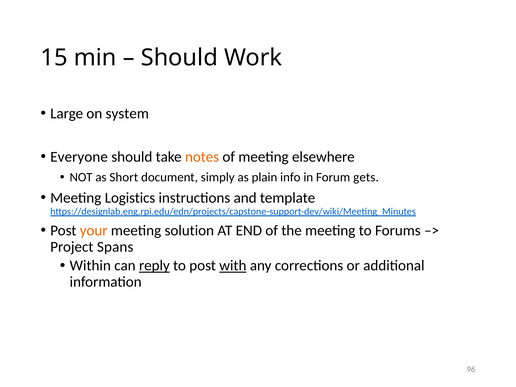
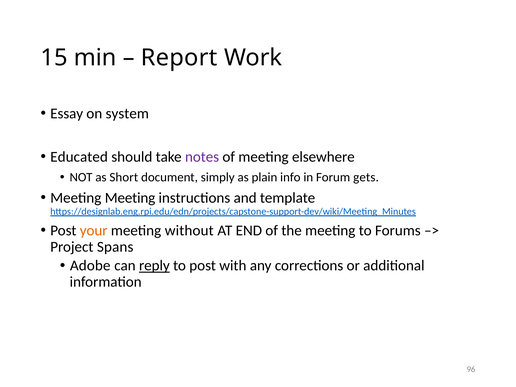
Should: Should -> Report (179, 58)
Large: Large -> Essay (67, 114)
Everyone: Everyone -> Educated (79, 157)
notes colour: orange -> purple (202, 157)
Meeting Logistics: Logistics -> Meeting (130, 198)
solution: solution -> without (189, 230)
Within: Within -> Adobe (90, 266)
with underline: present -> none (233, 266)
